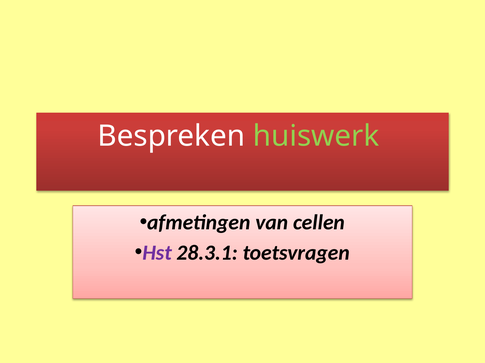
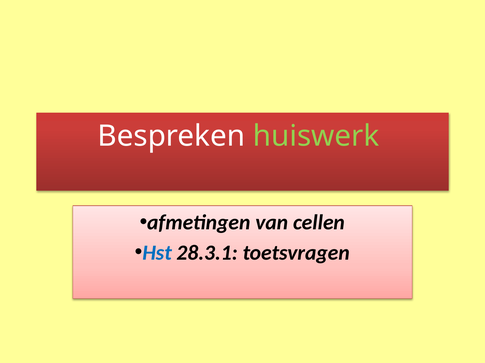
Hst colour: purple -> blue (157, 253)
